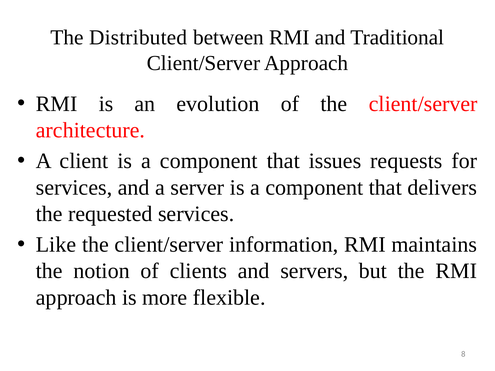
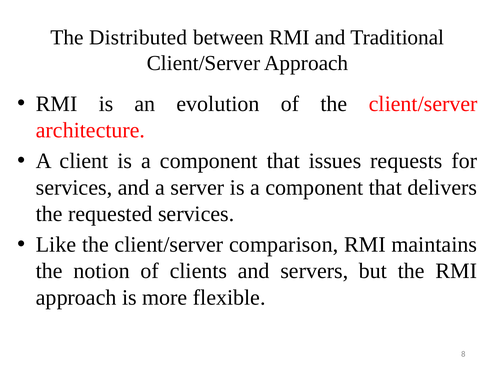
information: information -> comparison (284, 245)
